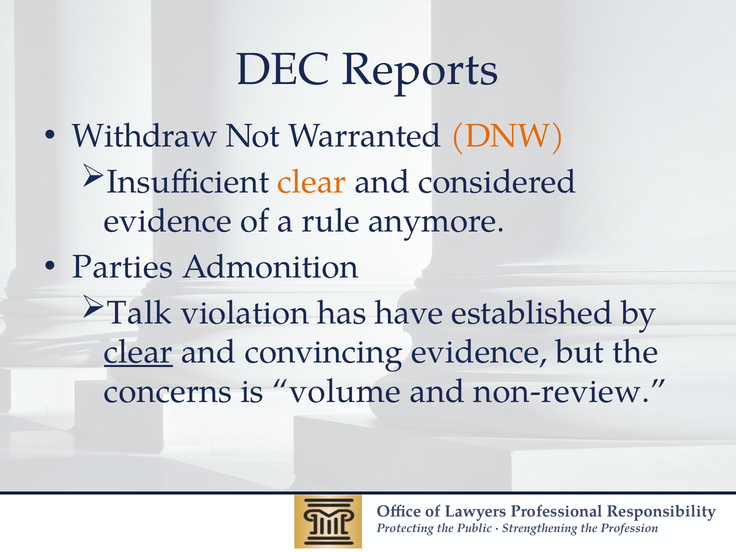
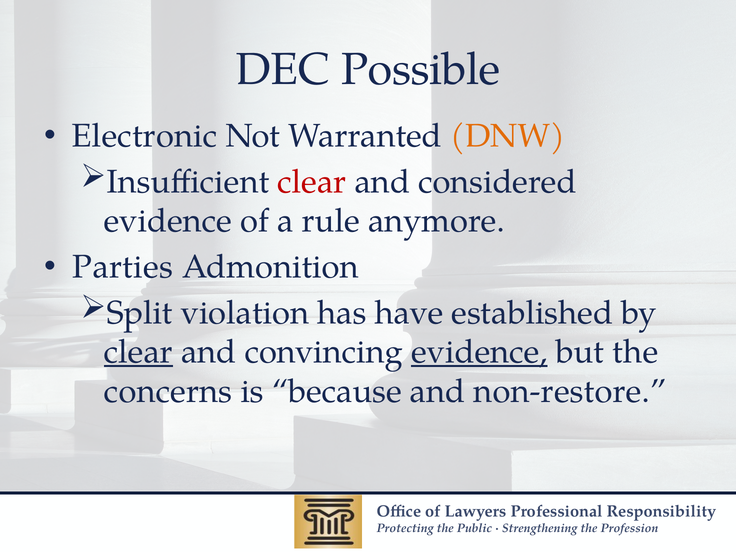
Reports: Reports -> Possible (421, 69)
Withdraw: Withdraw -> Electronic (145, 136)
clear colour: orange -> red (312, 182)
Talk: Talk -> Split (140, 313)
evidence underline: none -> present (479, 352)
volume: volume -> because (337, 391)
non-review: non-review -> non-restore (570, 391)
